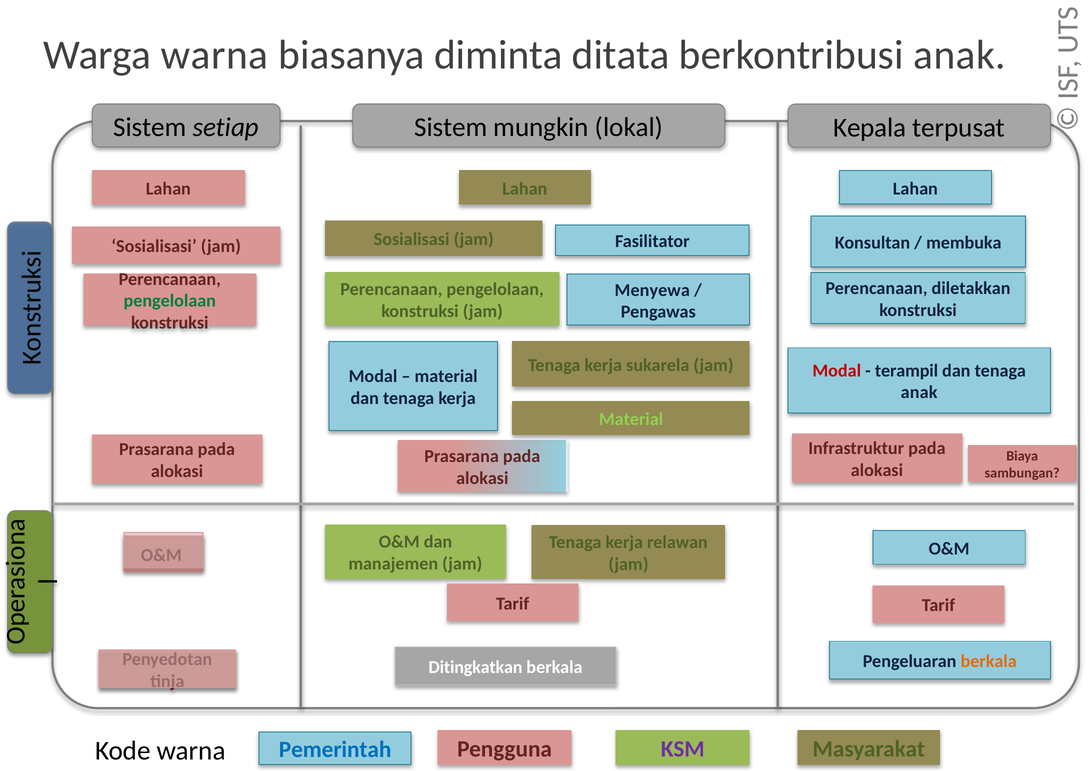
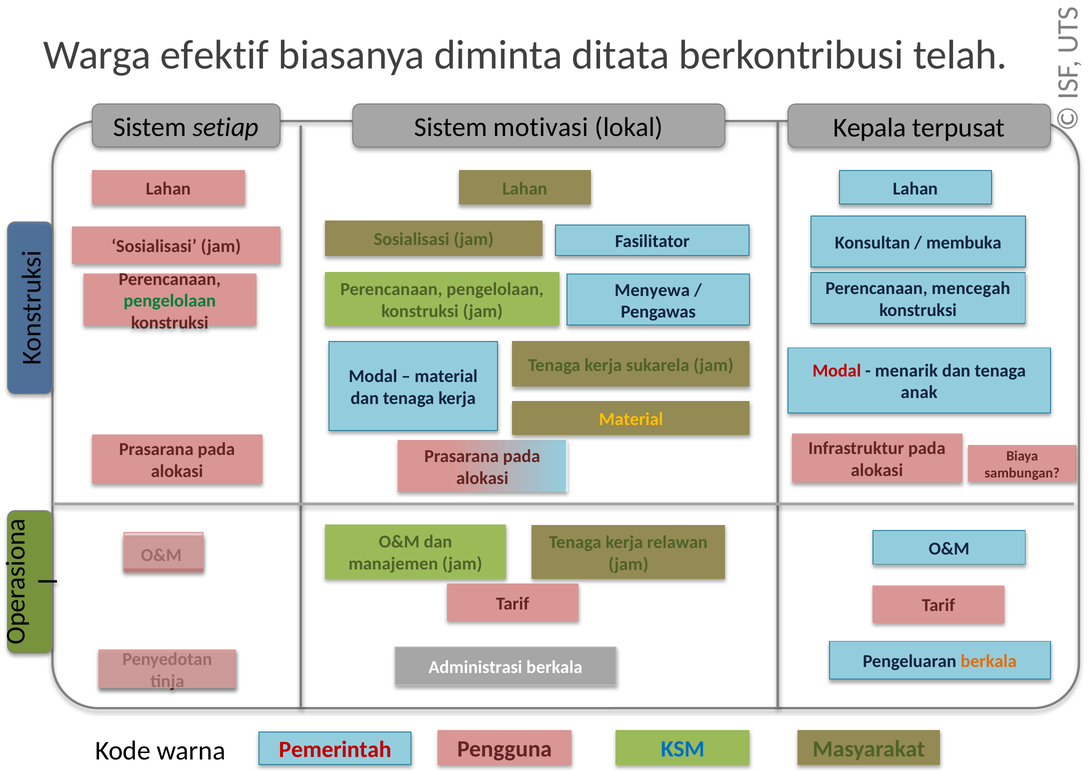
Warga warna: warna -> efektif (215, 55)
berkontribusi anak: anak -> telah (960, 55)
mungkin: mungkin -> motivasi (541, 127)
diletakkan: diletakkan -> mencegah (971, 288)
terampil: terampil -> menarik (906, 371)
Material colour: light green -> yellow (631, 419)
Ditingkatkan: Ditingkatkan -> Administrasi (475, 667)
Pemerintah colour: blue -> red (335, 749)
KSM colour: purple -> blue (683, 749)
